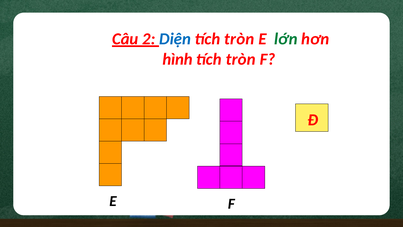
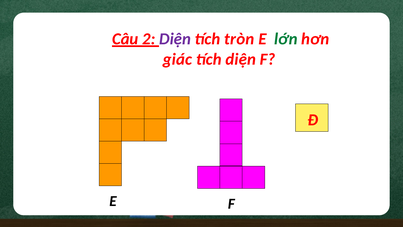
Diện colour: blue -> purple (175, 39)
hình: hình -> giác (177, 59)
tròn: tròn -> diện (241, 59)
